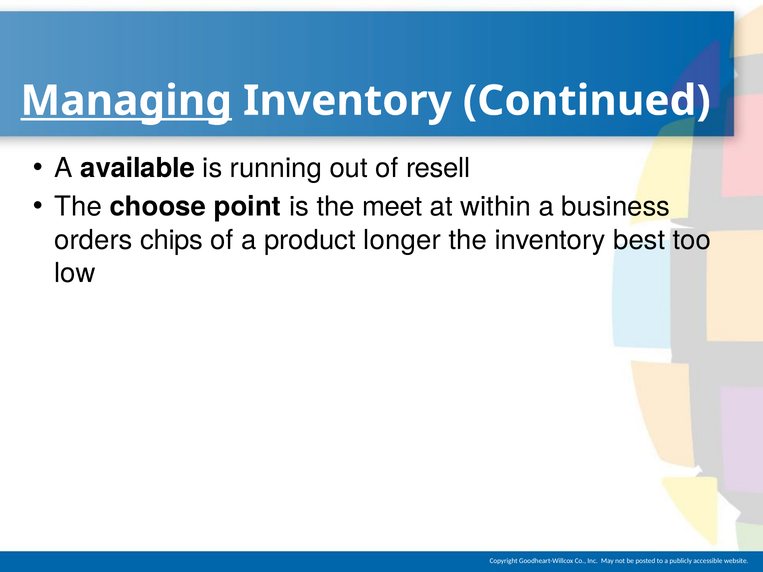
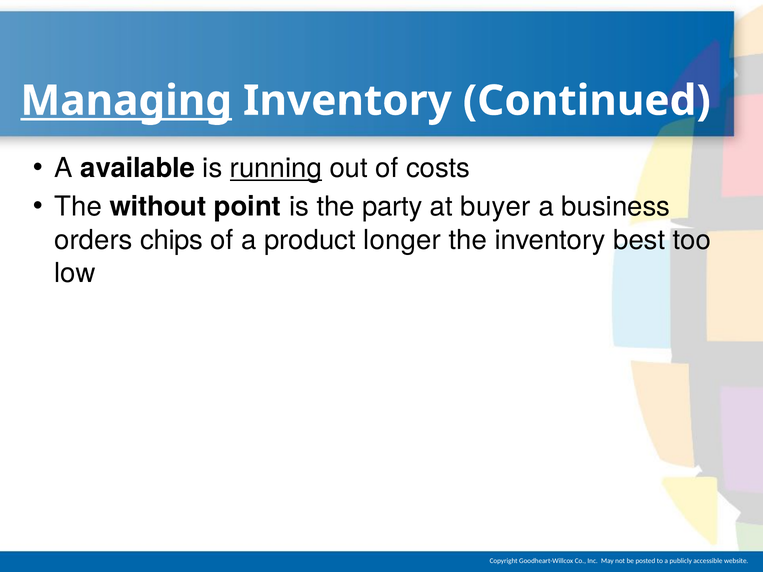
running underline: none -> present (276, 168)
resell: resell -> costs (438, 168)
choose: choose -> without (158, 207)
meet: meet -> party (392, 207)
within: within -> buyer (495, 207)
